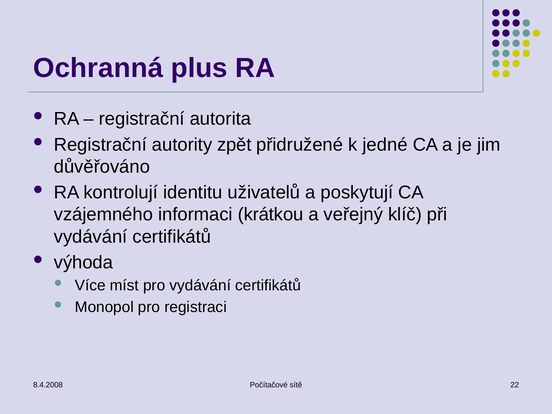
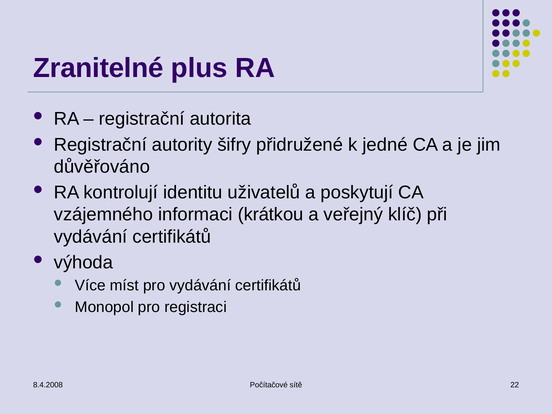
Ochranná: Ochranná -> Zranitelné (98, 68)
zpět: zpět -> šifry (234, 145)
